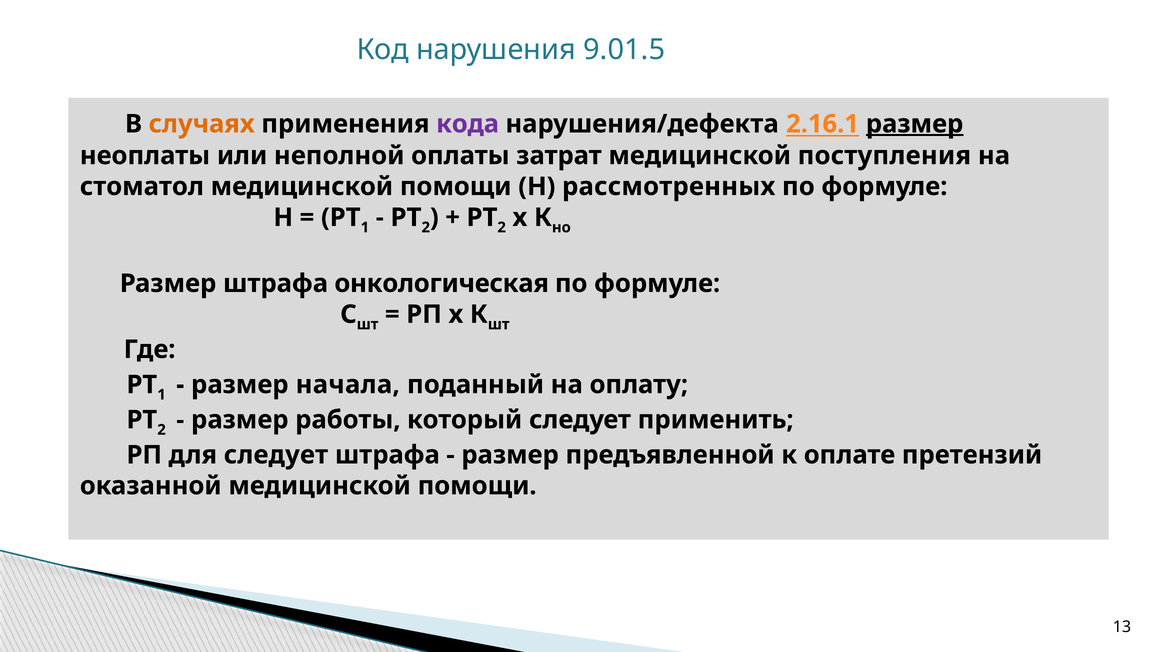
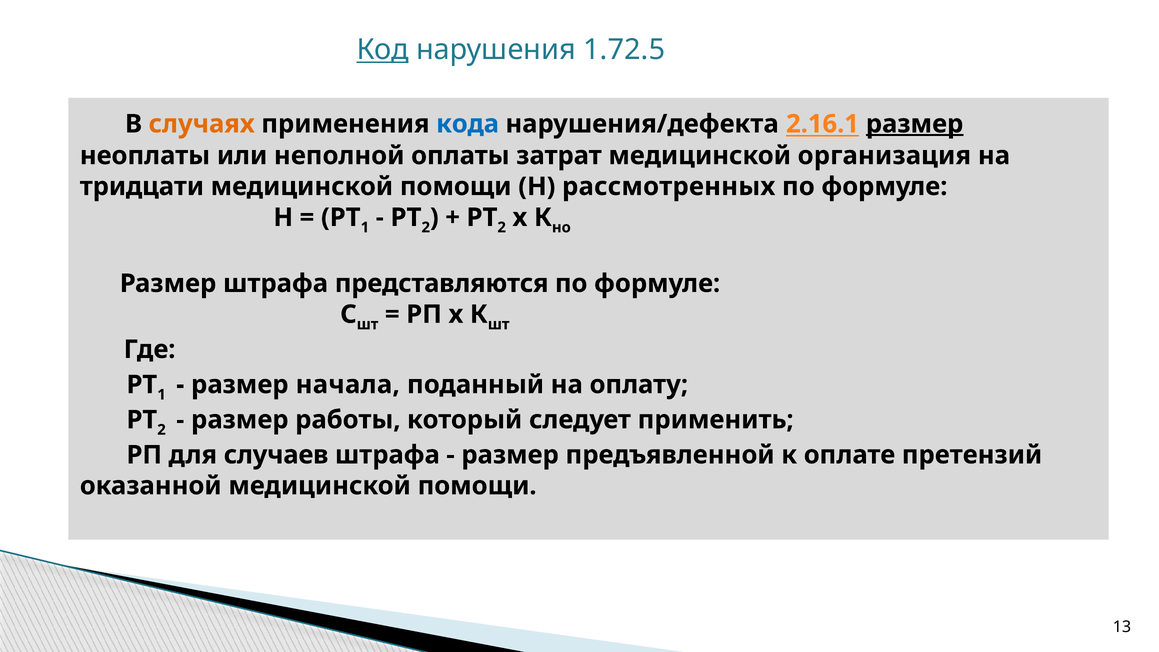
Код underline: none -> present (383, 50)
9.01.5: 9.01.5 -> 1.72.5 (624, 50)
кода colour: purple -> blue (468, 124)
поступления: поступления -> организация (884, 156)
стоматол: стоматол -> тридцати (142, 187)
онкологическая: онкологическая -> представляются (442, 283)
для следует: следует -> случаев (276, 455)
